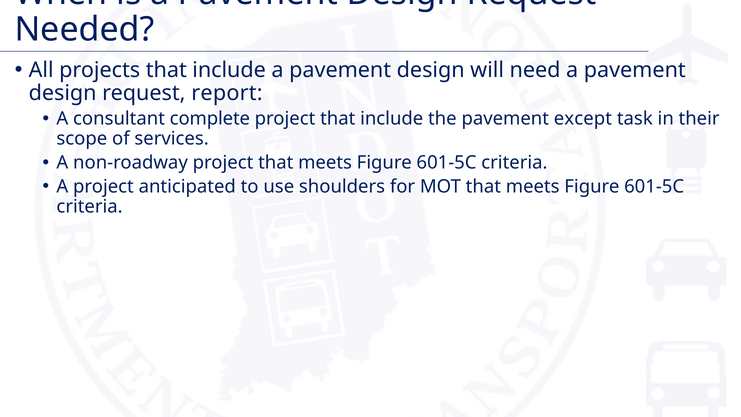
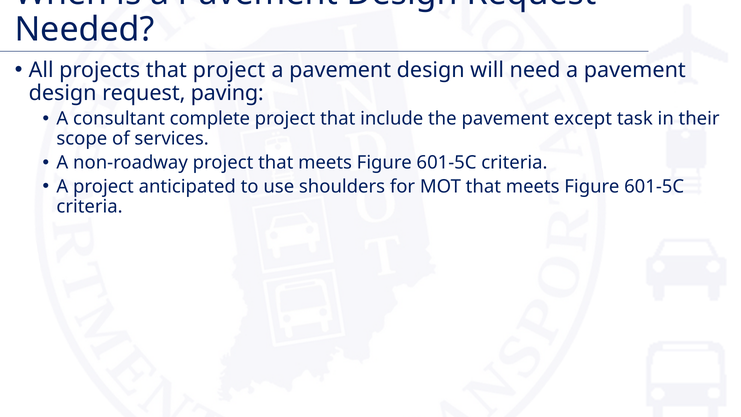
projects that include: include -> project (229, 70)
report: report -> paving (227, 93)
